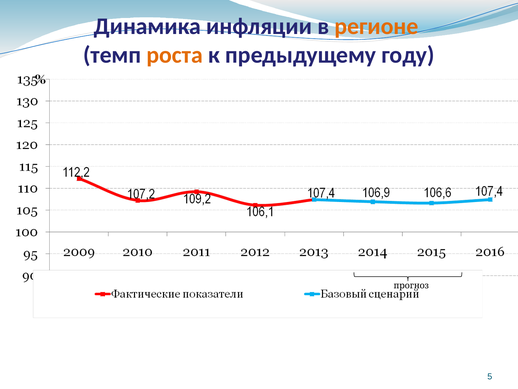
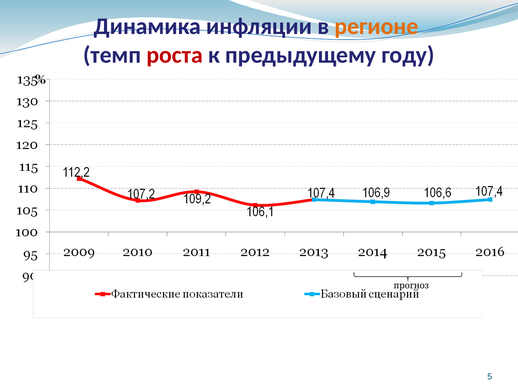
роста colour: orange -> red (175, 55)
